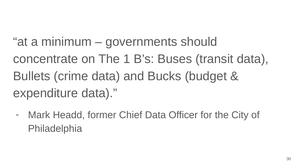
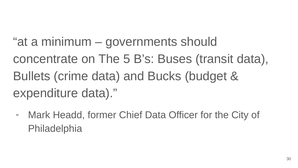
1: 1 -> 5 (127, 59)
